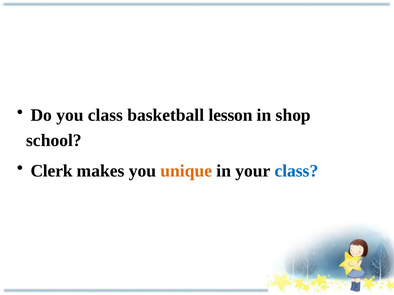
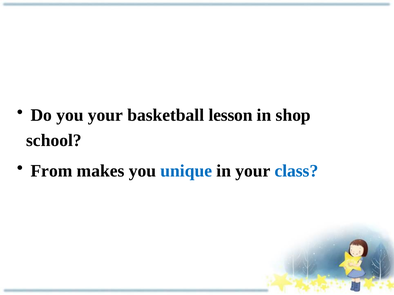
you class: class -> your (105, 115)
Clerk: Clerk -> From (51, 171)
unique colour: orange -> blue (186, 171)
